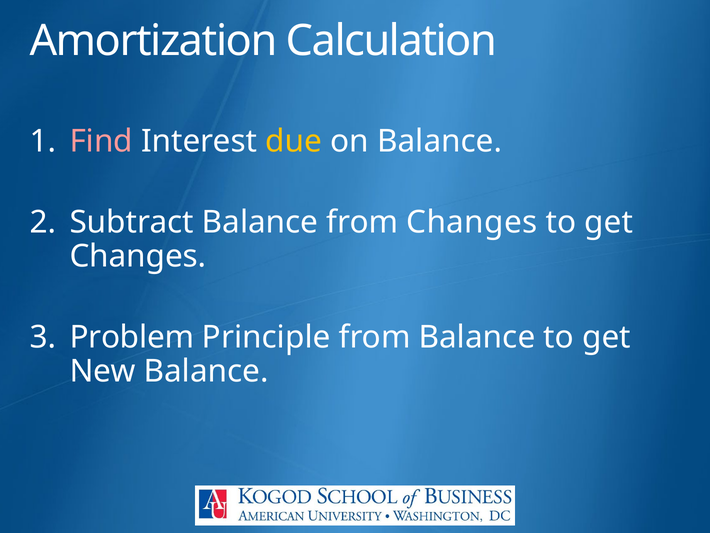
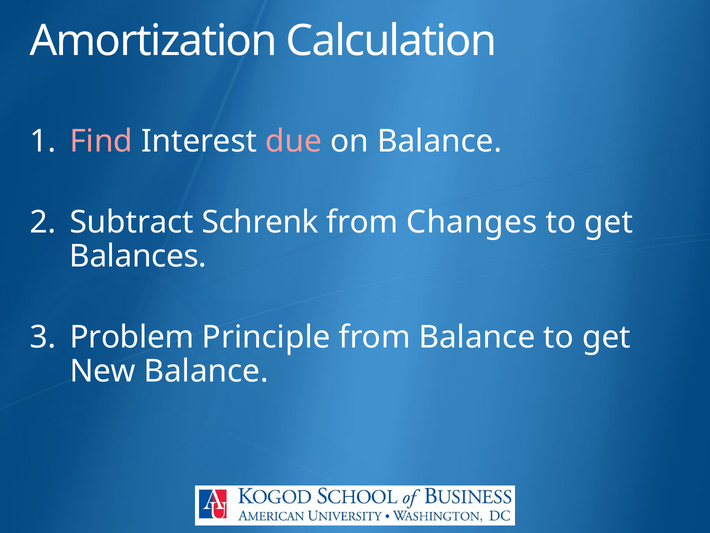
due colour: yellow -> pink (294, 141)
Subtract Balance: Balance -> Schrenk (260, 222)
Changes: Changes -> Balances (138, 256)
